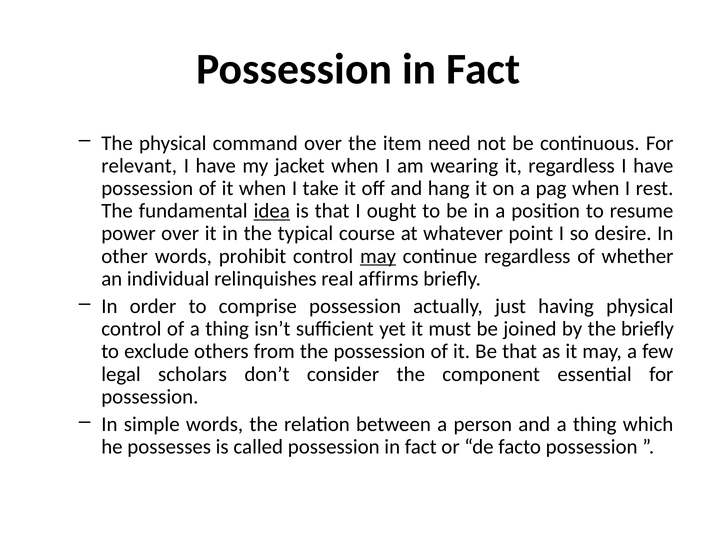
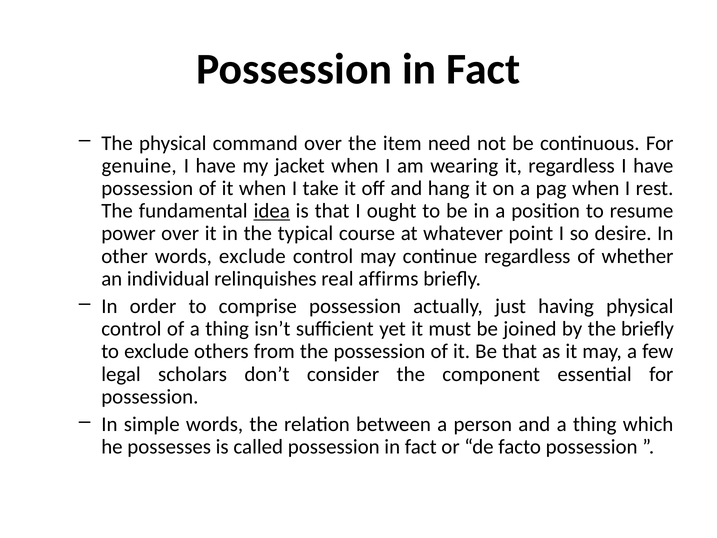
relevant: relevant -> genuine (139, 166)
words prohibit: prohibit -> exclude (252, 256)
may underline: present -> none (378, 256)
